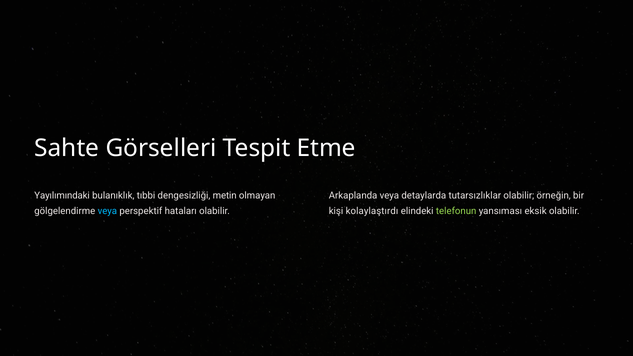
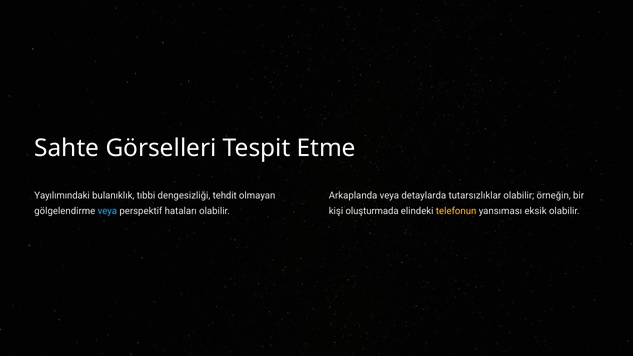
metin: metin -> tehdit (225, 196)
kolaylaştırdı: kolaylaştırdı -> oluşturmada (372, 211)
telefonun colour: light green -> yellow (456, 211)
